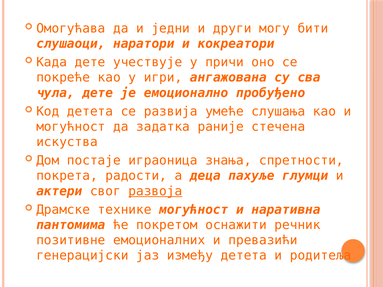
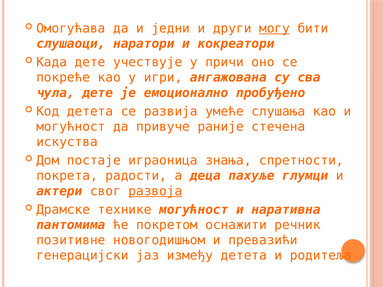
могу underline: none -> present (274, 28)
задатка: задатка -> привуче (163, 127)
емоционалних: емоционалних -> новогодишњом (159, 240)
